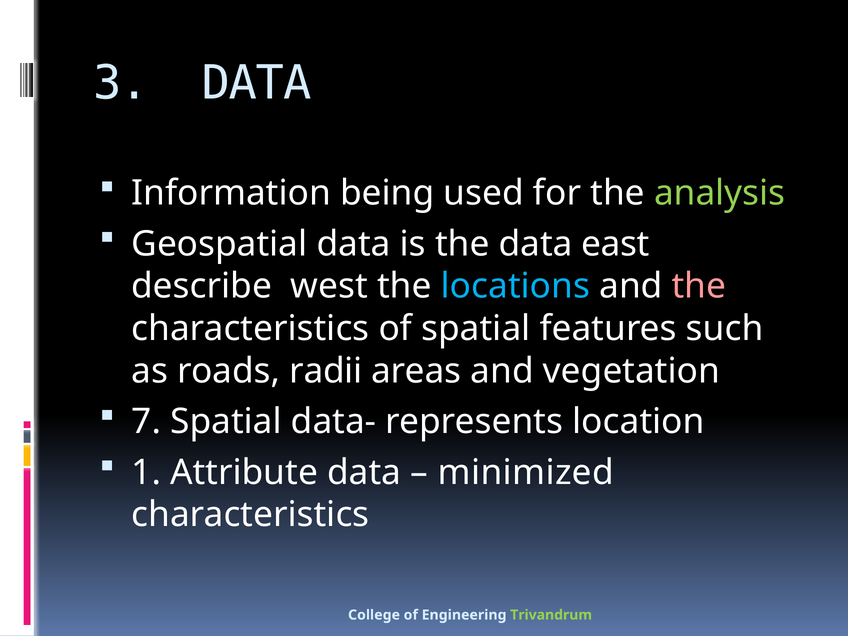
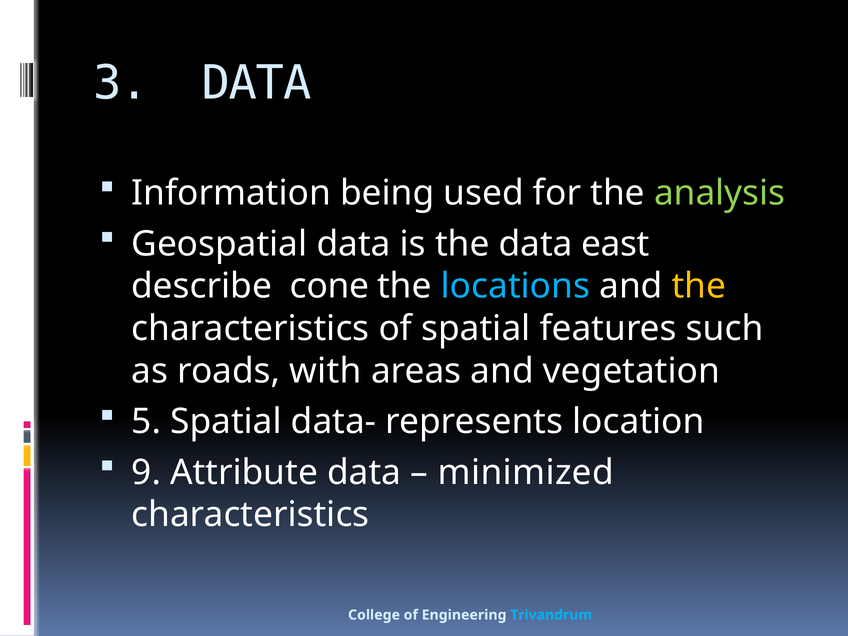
west: west -> cone (329, 286)
the colour: pink -> yellow (699, 286)
radii: radii -> with (325, 371)
7: 7 -> 5 (146, 422)
1: 1 -> 9 (146, 472)
Trivandrum colour: light green -> light blue (551, 615)
